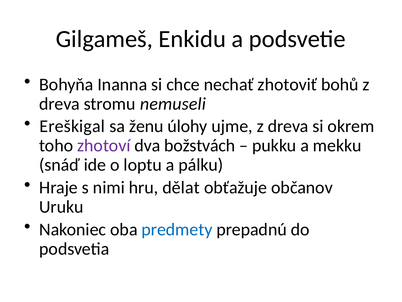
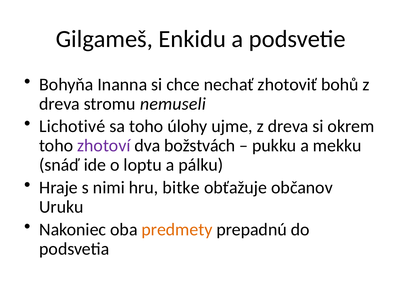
Ereškigal: Ereškigal -> Lichotivé (72, 126)
sa ženu: ženu -> toho (146, 126)
dělat: dělat -> bitke (181, 187)
predmety colour: blue -> orange (177, 229)
